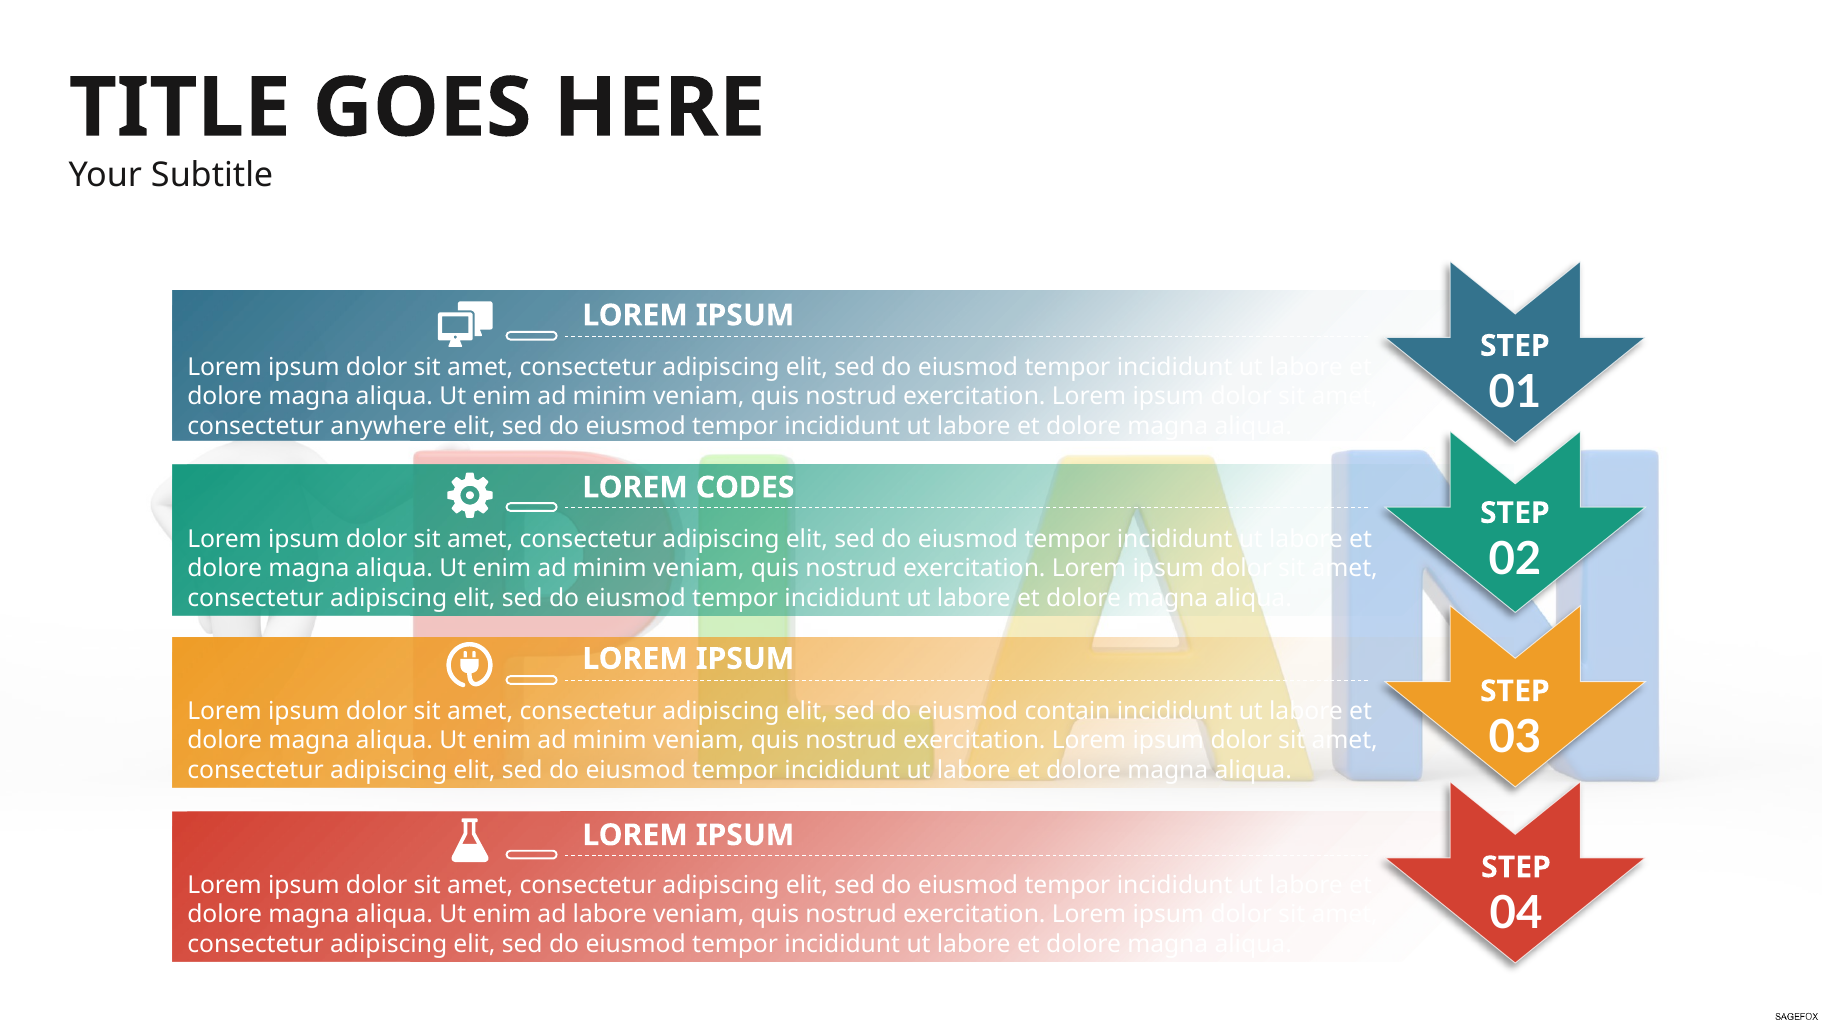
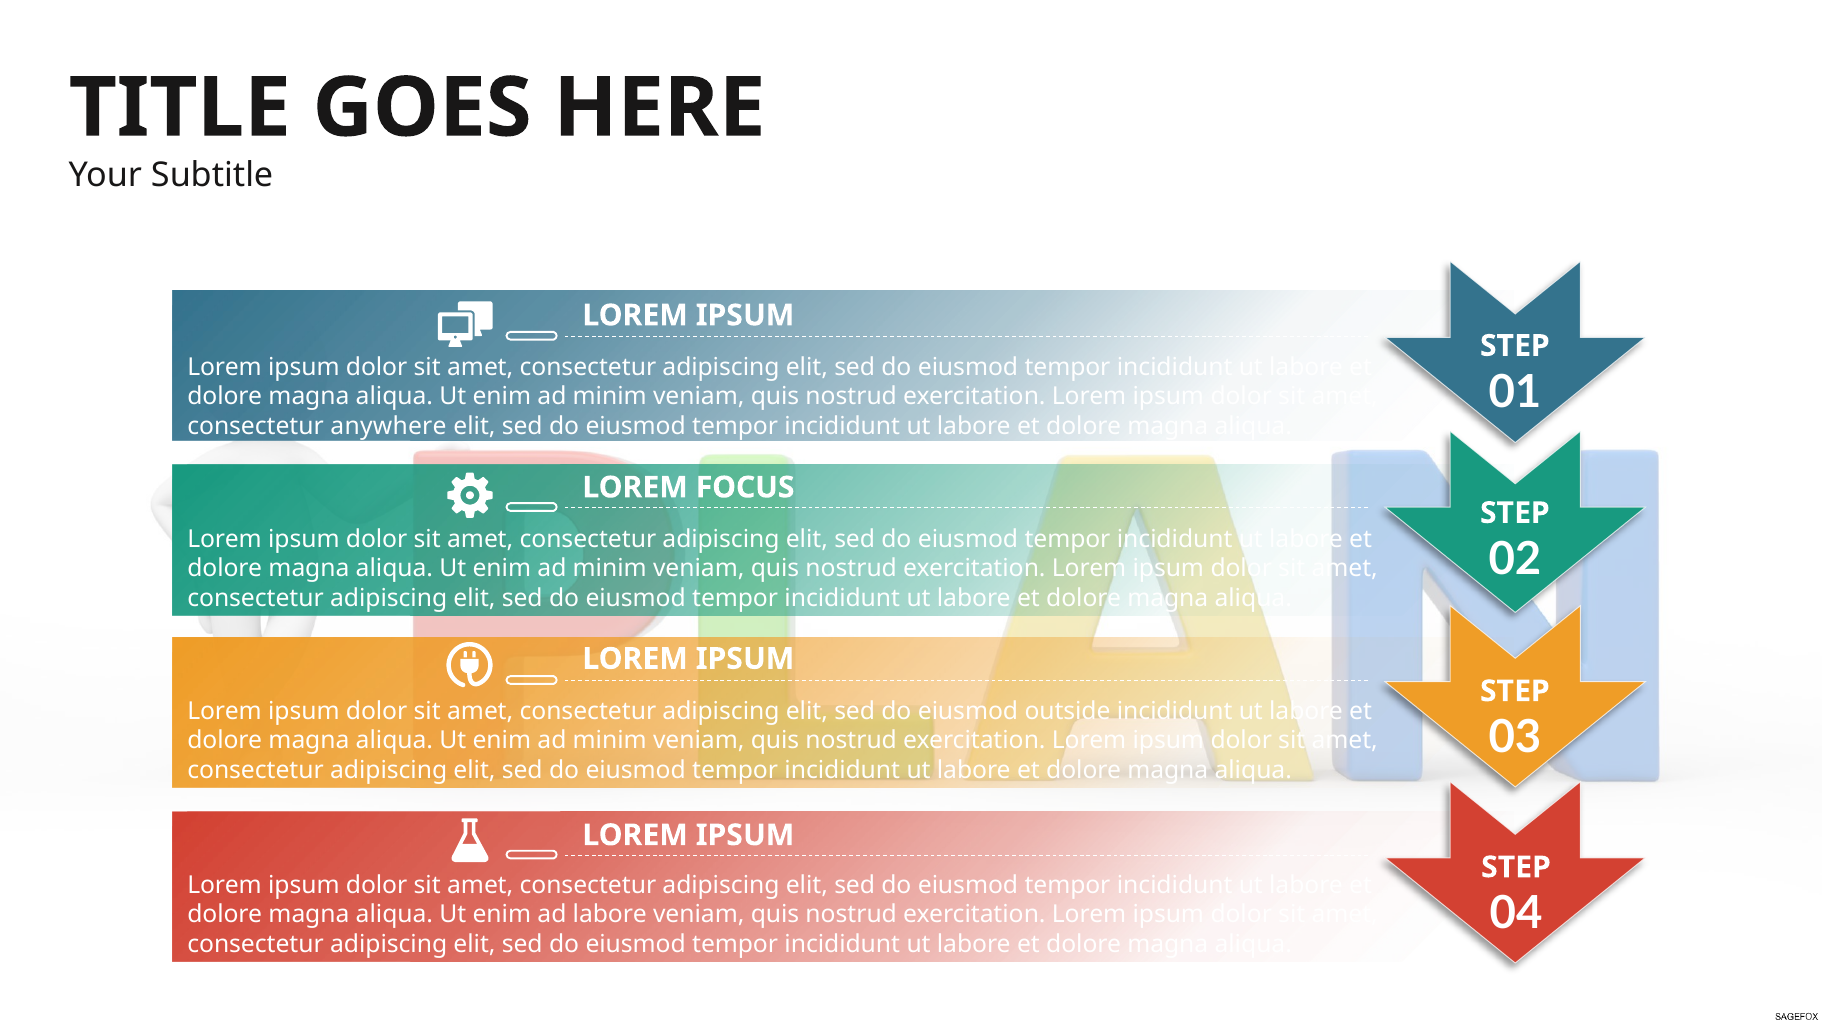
CODES: CODES -> FOCUS (745, 487)
contain: contain -> outside (1068, 711)
